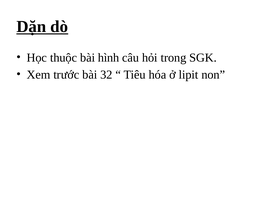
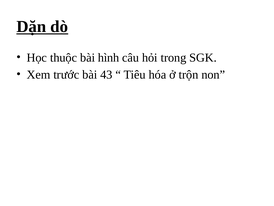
32: 32 -> 43 (106, 75)
lipit: lipit -> trộn (189, 75)
